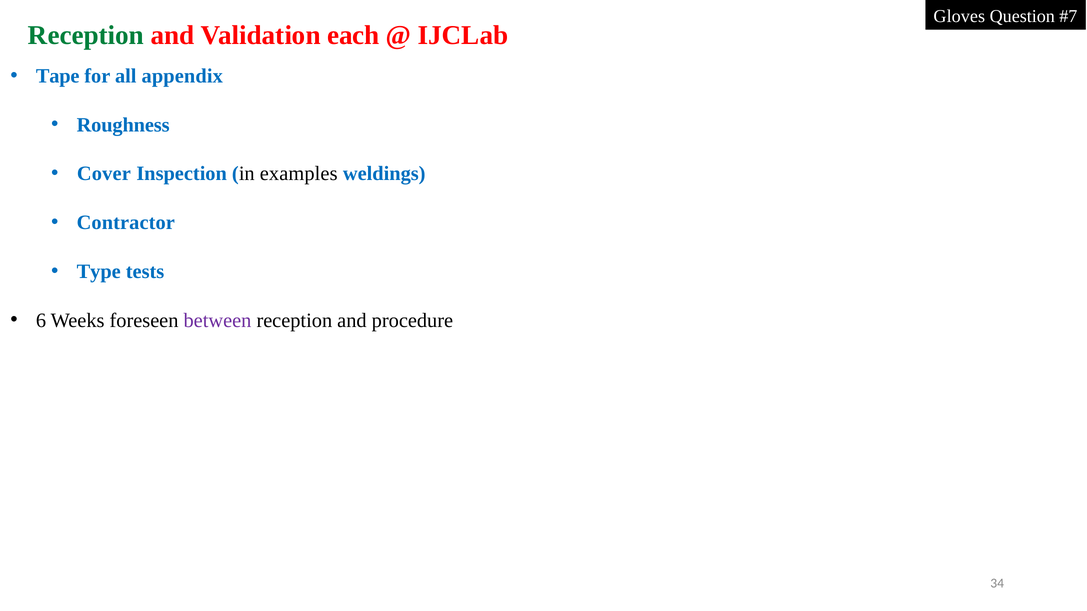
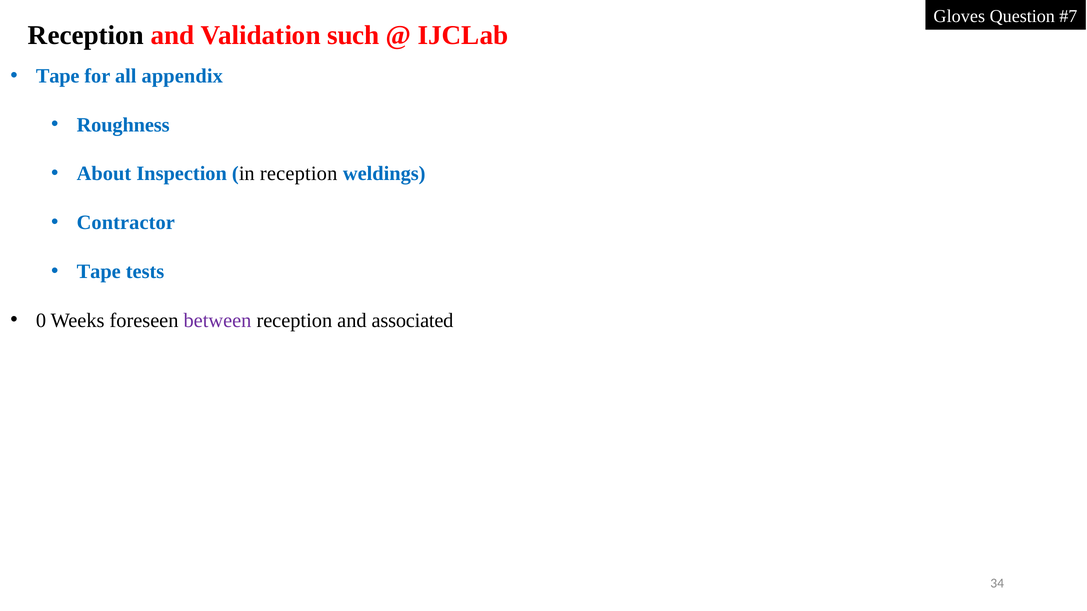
Reception colour: green -> black (86, 35)
each: each -> such (353, 35)
Cover: Cover -> About (104, 174)
in examples: examples -> reception (299, 174)
Type: Type -> Tape (99, 272)
6: 6 -> 0 (41, 321)
procedure: procedure -> associated (413, 321)
